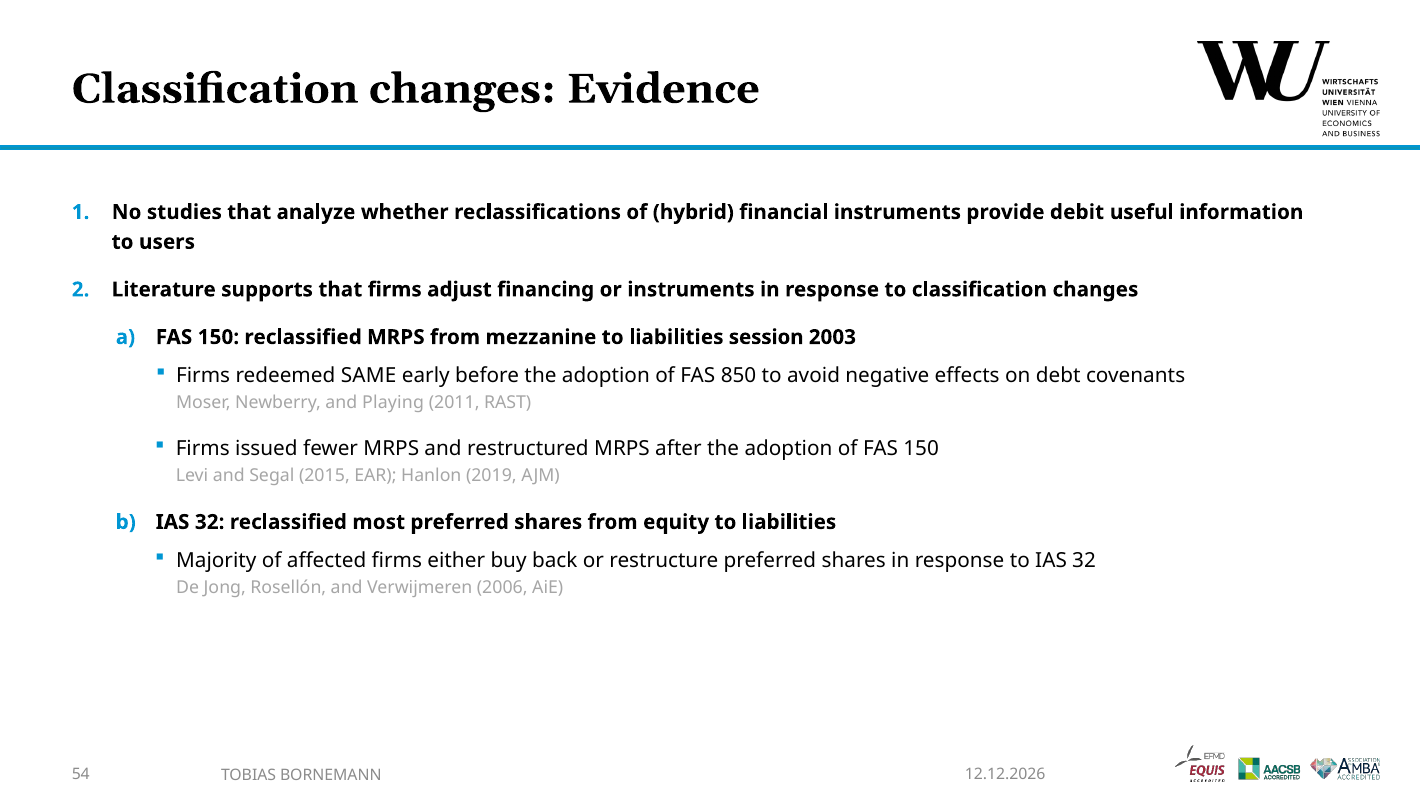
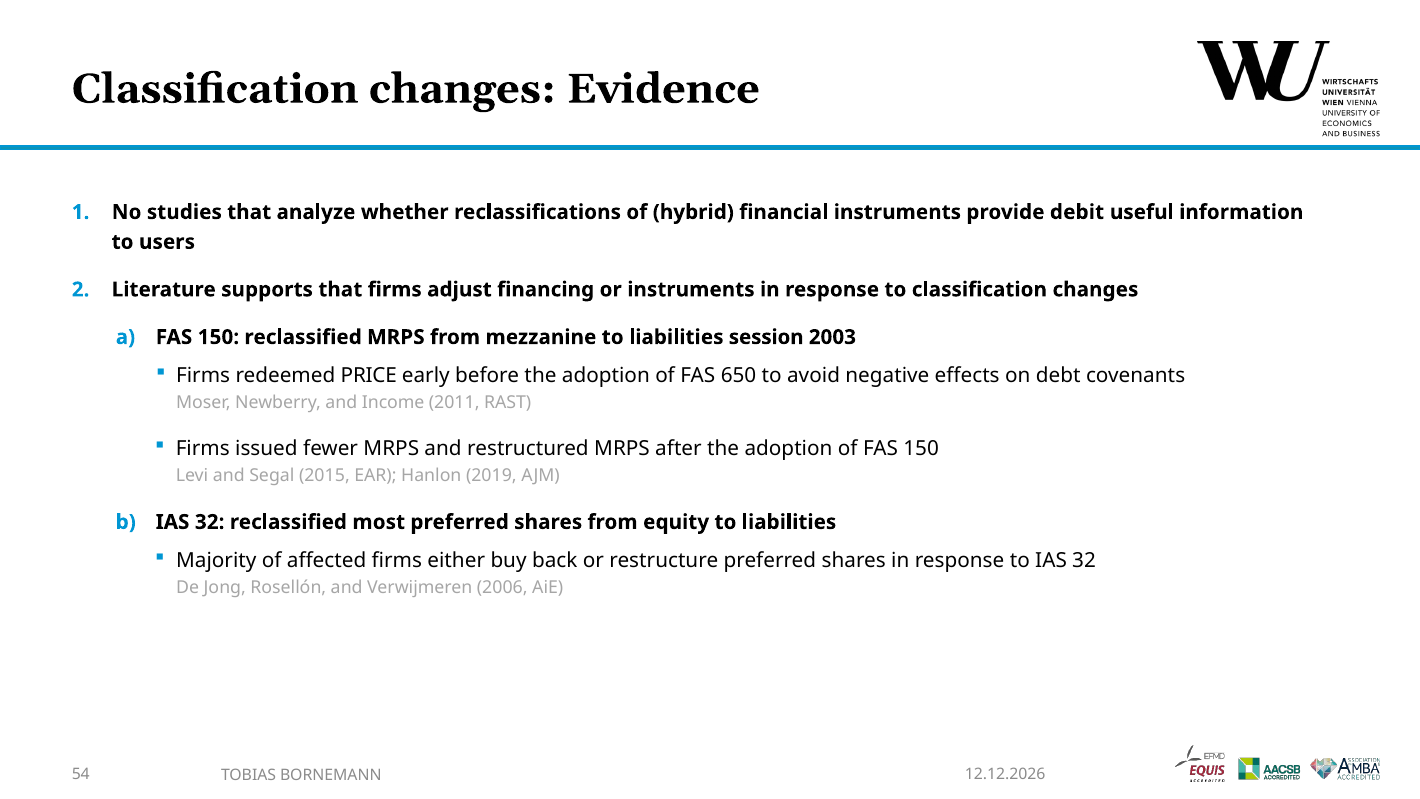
SAME: SAME -> PRICE (369, 376)
850: 850 -> 650 (739, 376)
Playing: Playing -> Income (393, 403)
